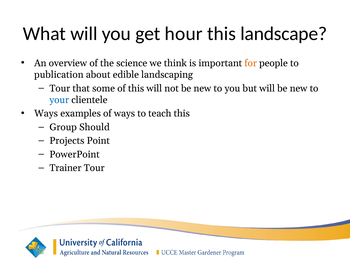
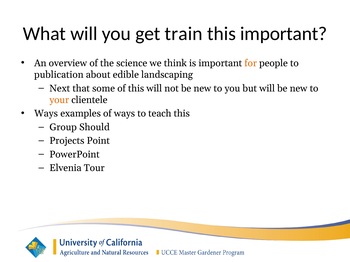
hour: hour -> train (184, 34)
this landscape: landscape -> important (284, 34)
Tour: Tour -> Next (60, 88)
your colour: blue -> orange (59, 100)
Trainer: Trainer -> Elvenia (65, 168)
